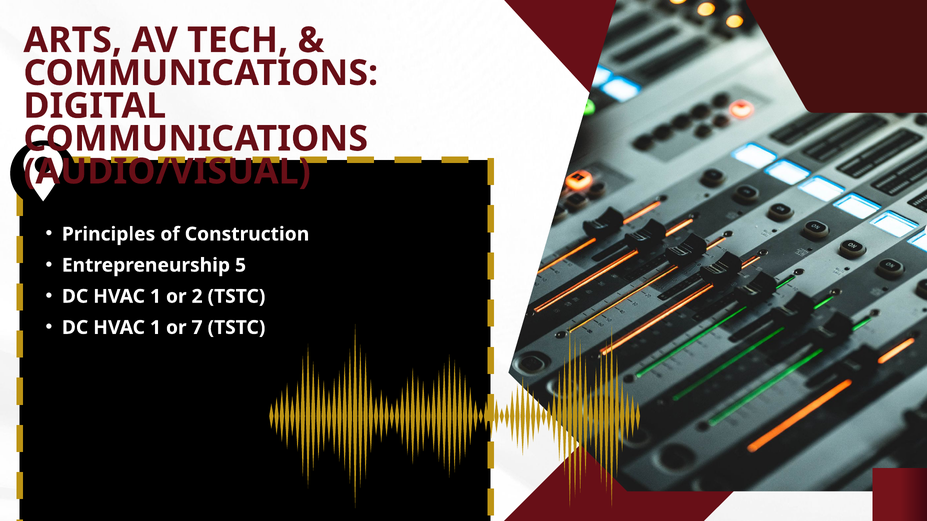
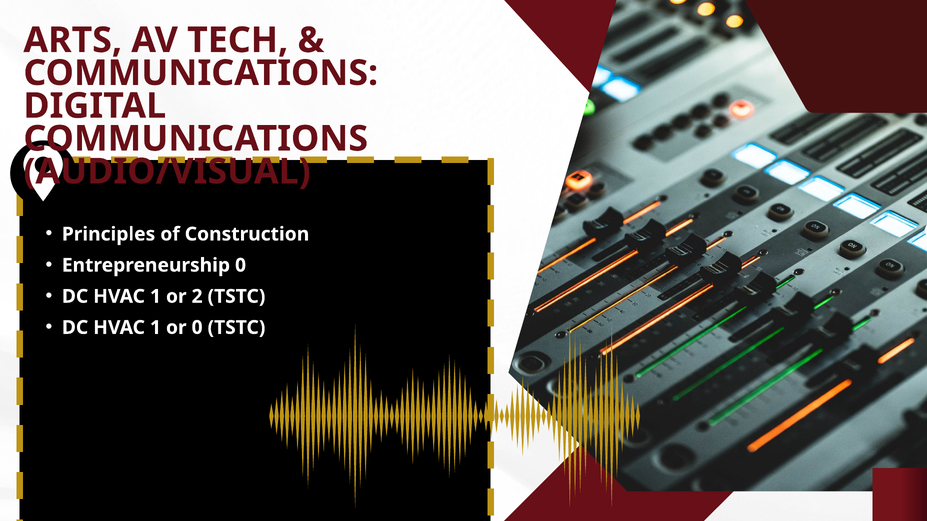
Entrepreneurship 5: 5 -> 0 (241, 266)
or 7: 7 -> 0 (197, 328)
